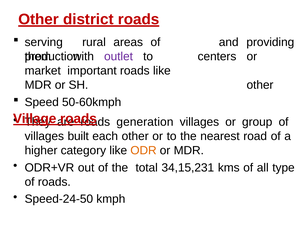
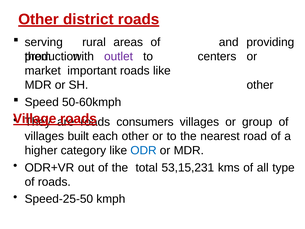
generation: generation -> consumers (145, 122)
ODR colour: orange -> blue (143, 150)
34,15,231: 34,15,231 -> 53,15,231 (188, 167)
Speed-24-50: Speed-24-50 -> Speed-25-50 (59, 199)
